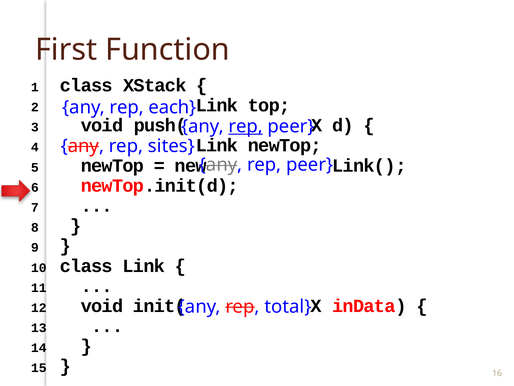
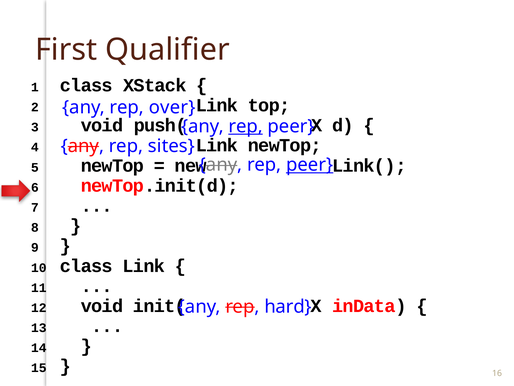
Function: Function -> Qualifier (167, 50)
each: each -> over (172, 107)
peer underline: none -> present (310, 165)
total: total -> hard (288, 306)
